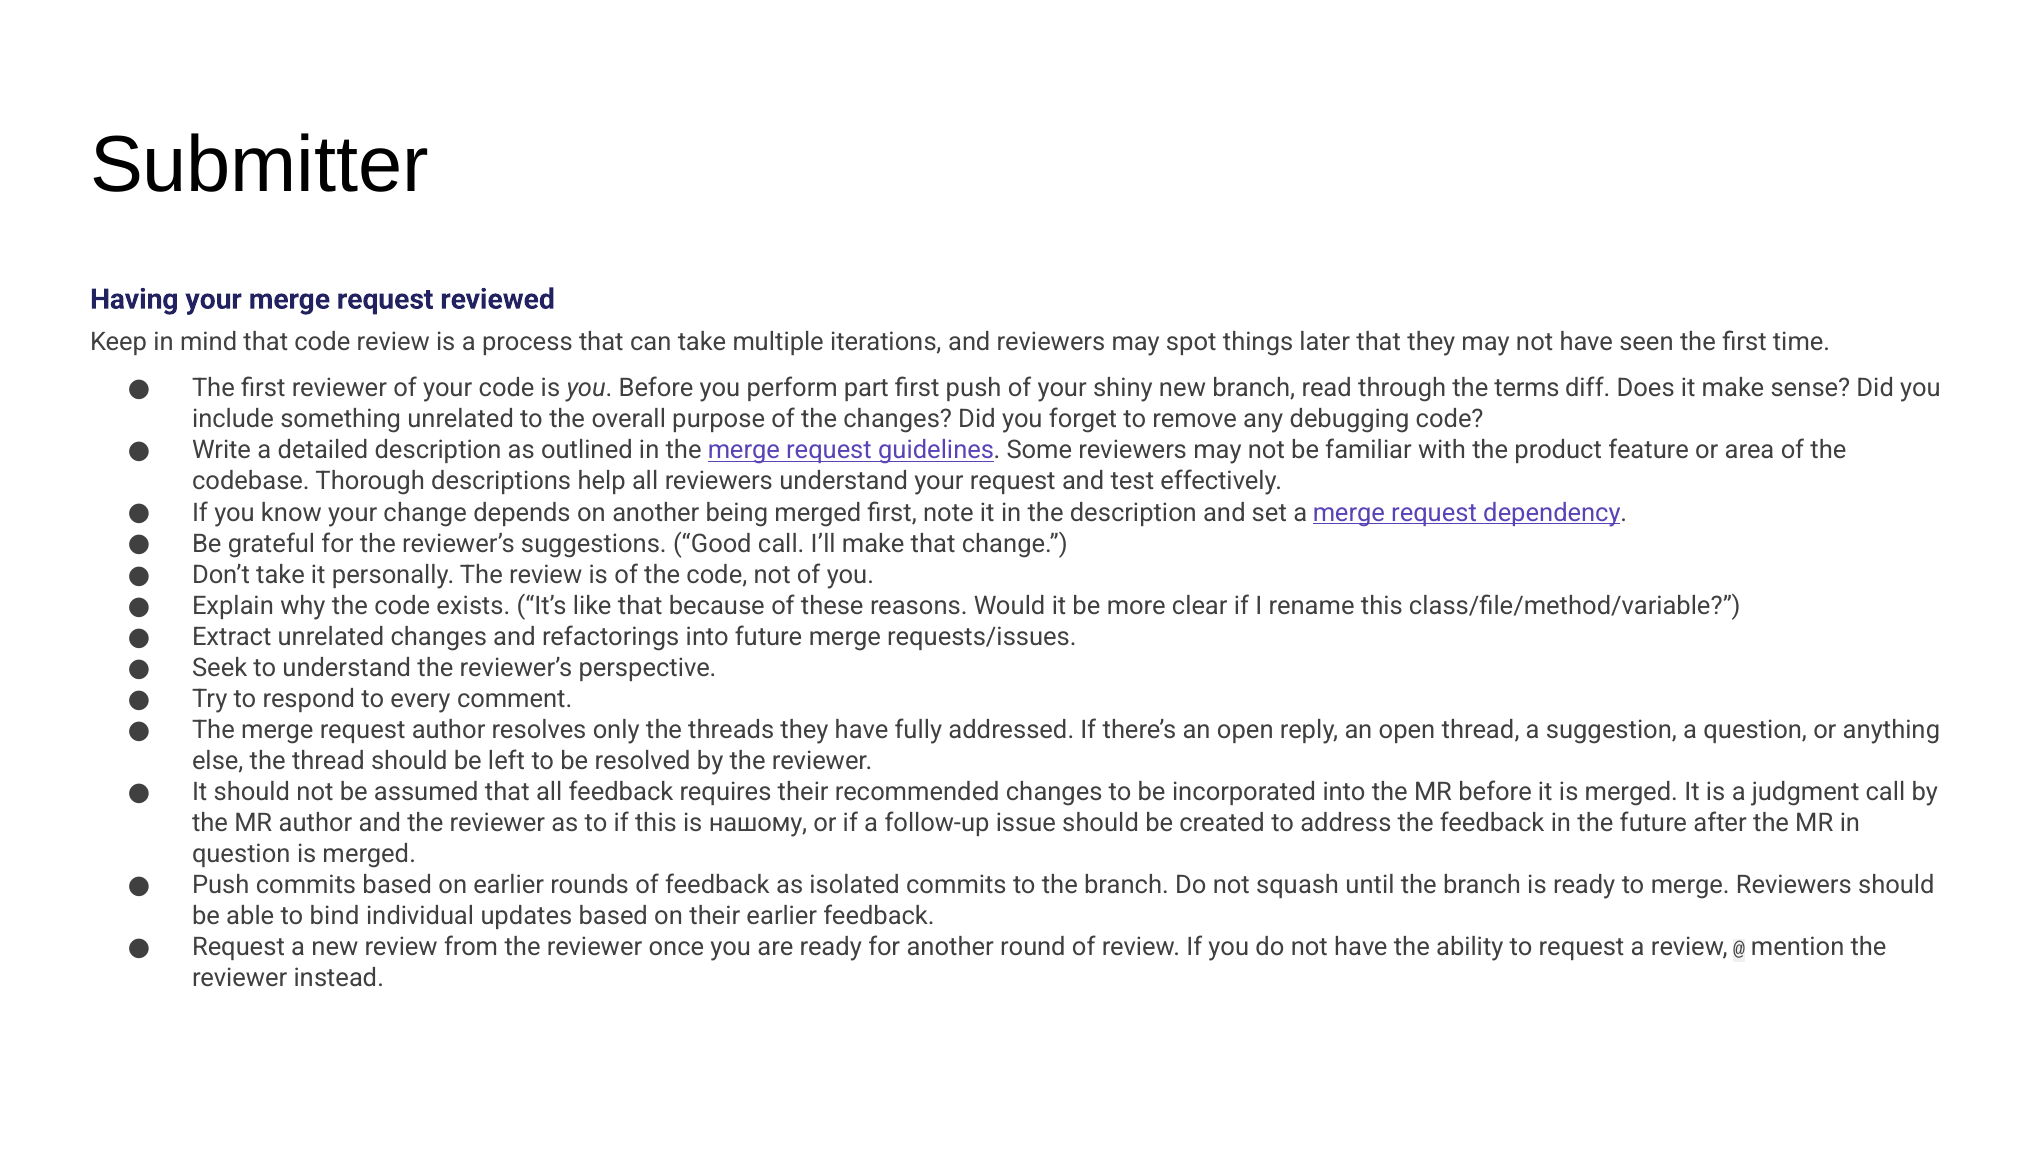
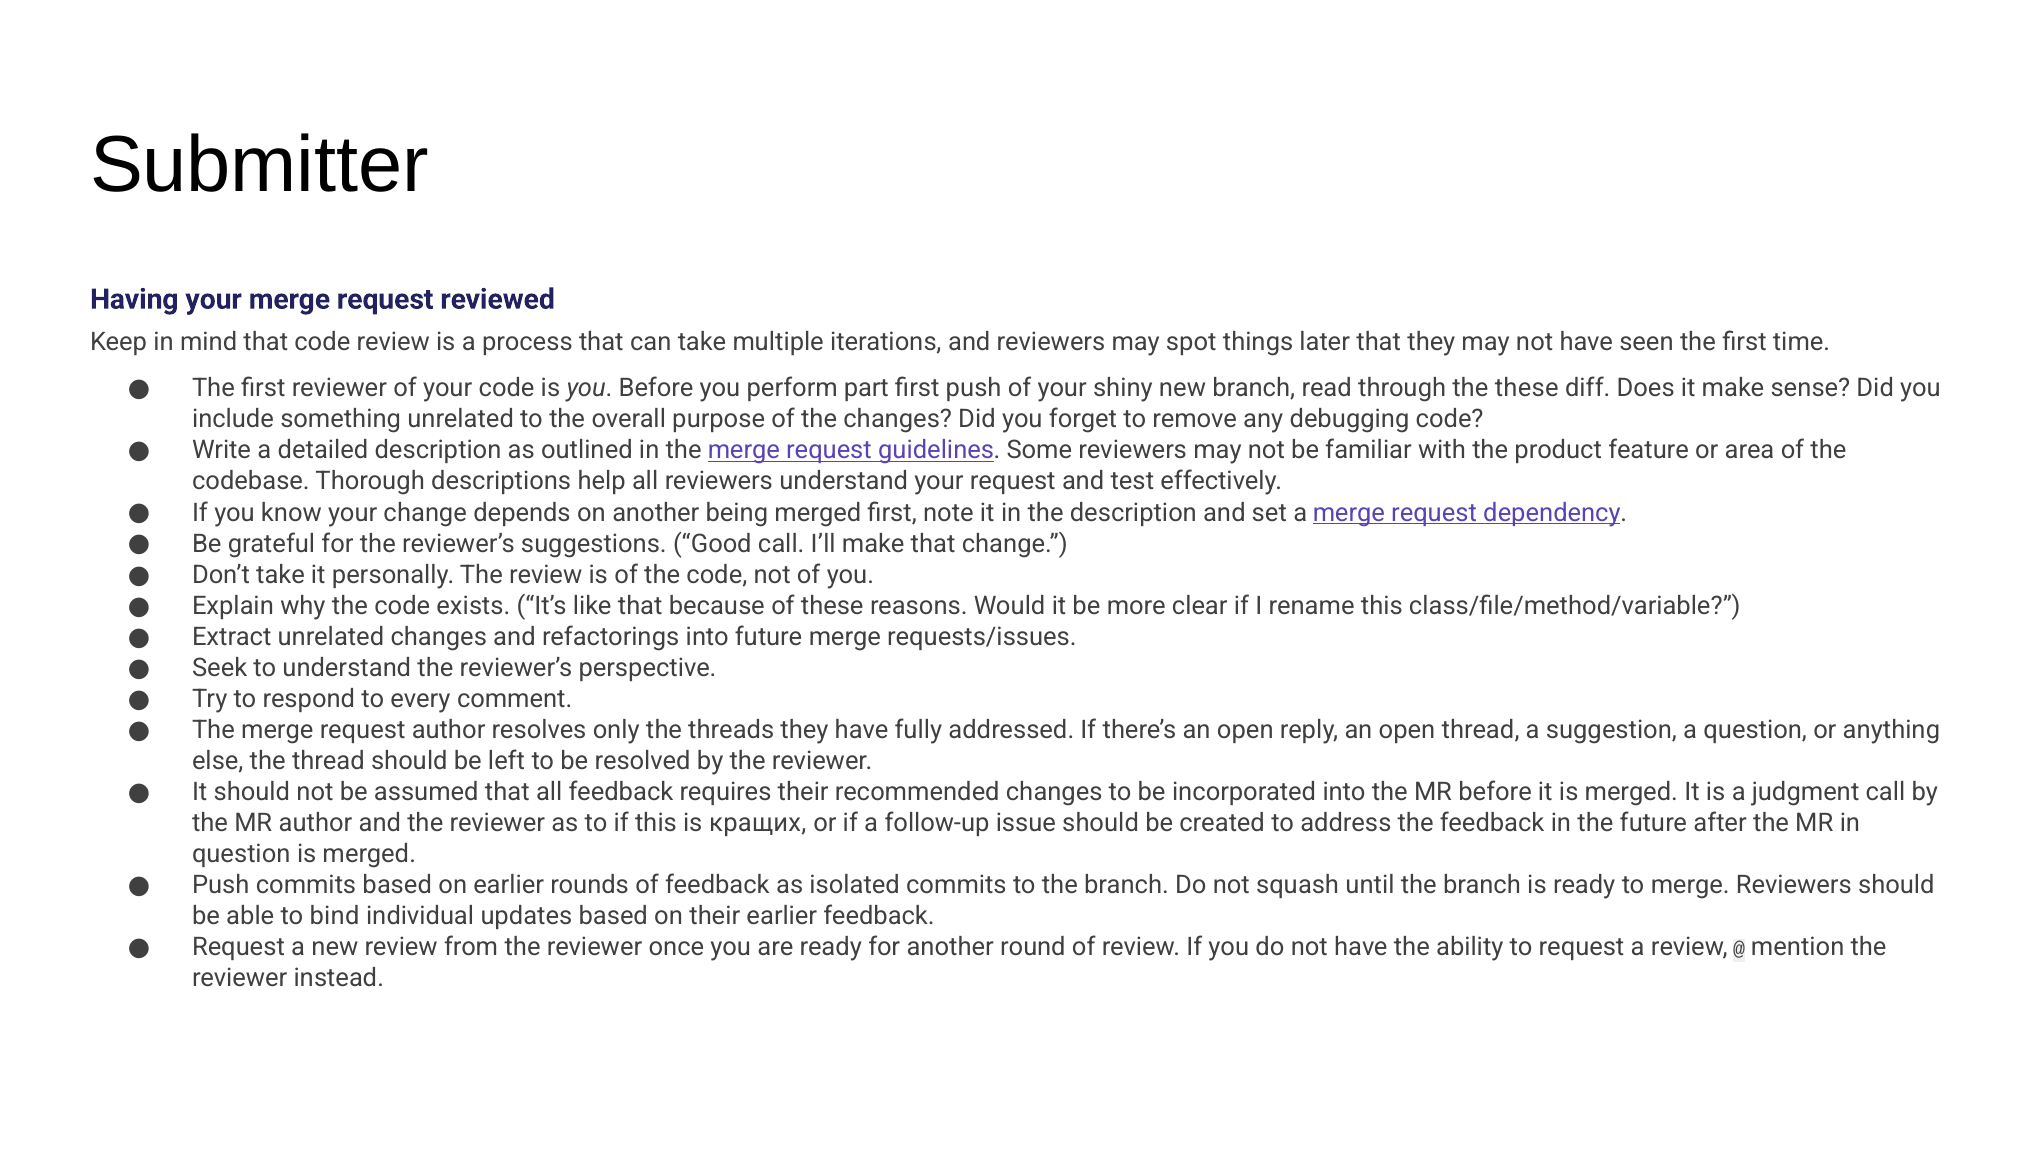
the terms: terms -> these (1527, 388)
нашому: нашому -> кращих (758, 823)
